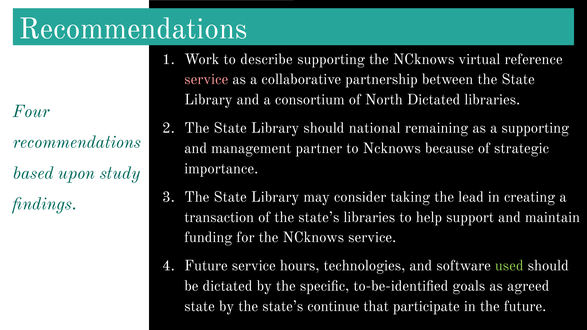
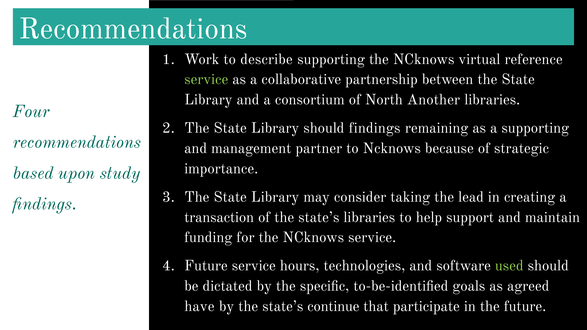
service colour: pink -> light green (206, 80)
North Dictated: Dictated -> Another (434, 100)
should national: national -> findings (375, 128)
state: state -> have (199, 306)
